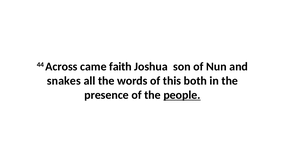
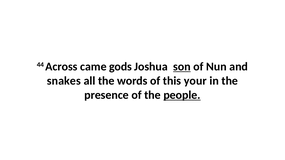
faith: faith -> gods (120, 67)
son underline: none -> present (182, 67)
both: both -> your (195, 81)
